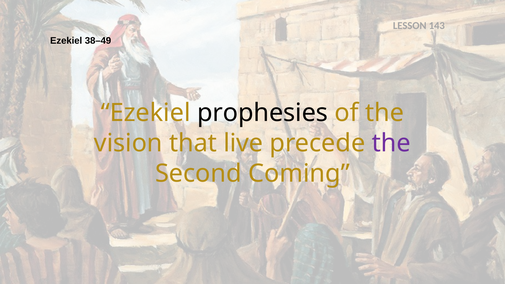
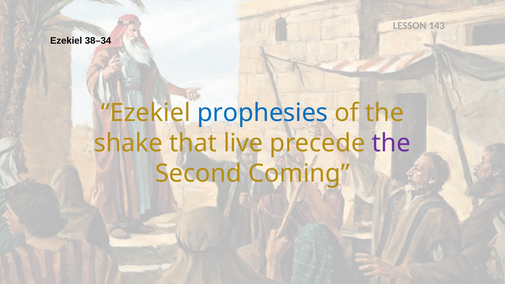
38–49: 38–49 -> 38–34 (98, 41)
prophesies colour: black -> blue (263, 113)
vision: vision -> shake (128, 143)
